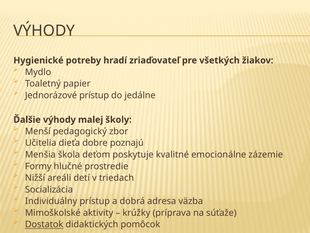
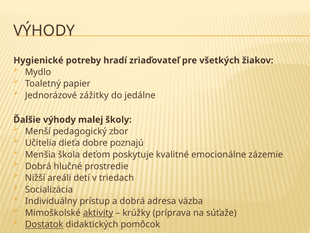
Jednorázové prístup: prístup -> zážitky (94, 95)
Formy: Formy -> Dobrá (38, 166)
aktivity underline: none -> present (98, 212)
